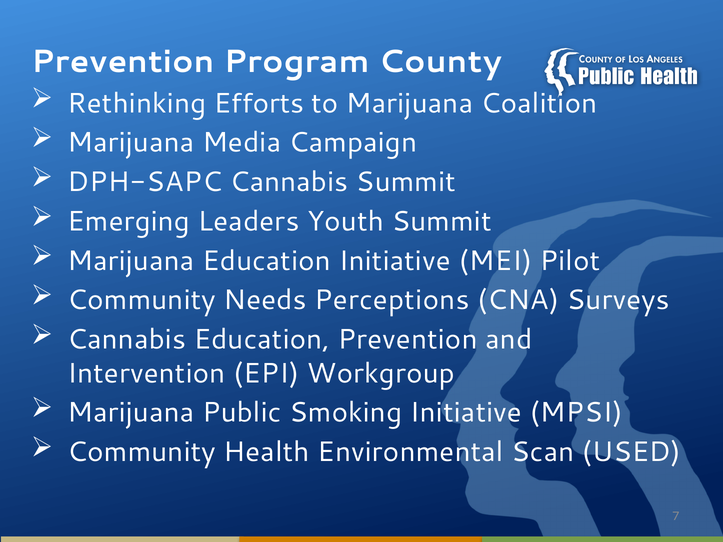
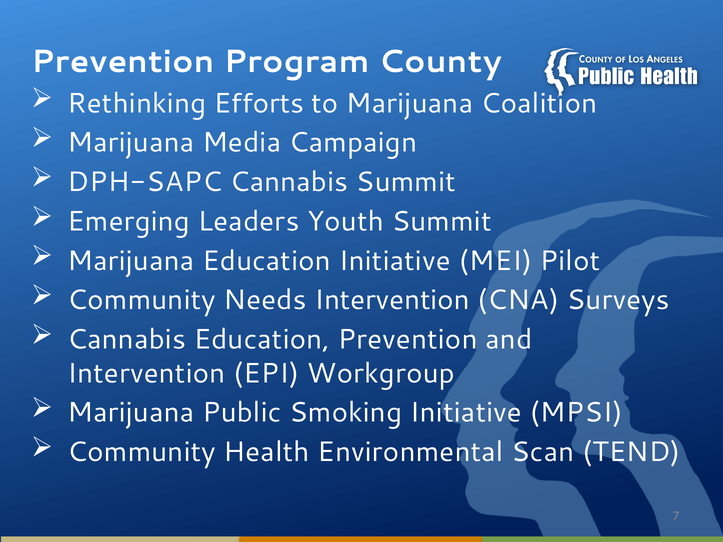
Needs Perceptions: Perceptions -> Intervention (392, 300)
USED: USED -> TEND (631, 452)
